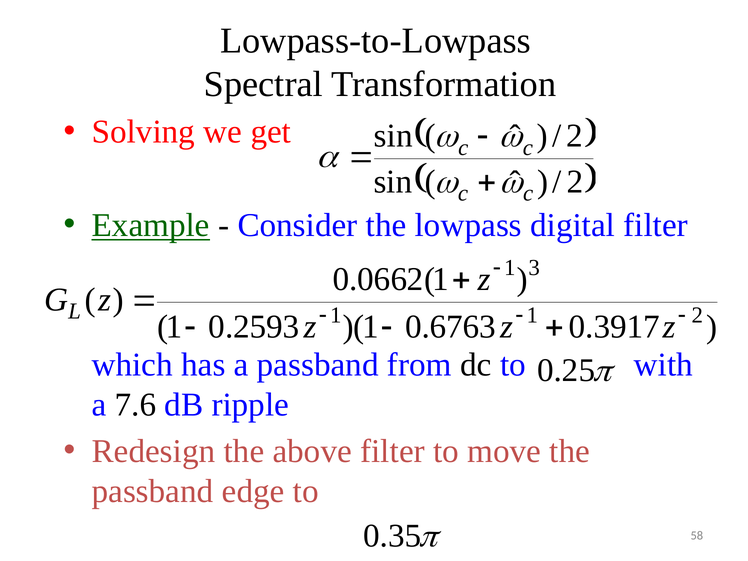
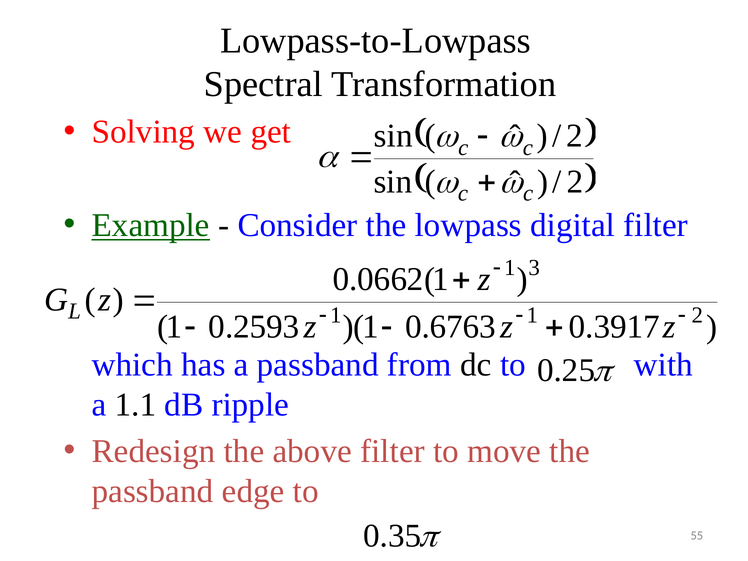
7.6: 7.6 -> 1.1 (135, 405)
58: 58 -> 55 (697, 536)
